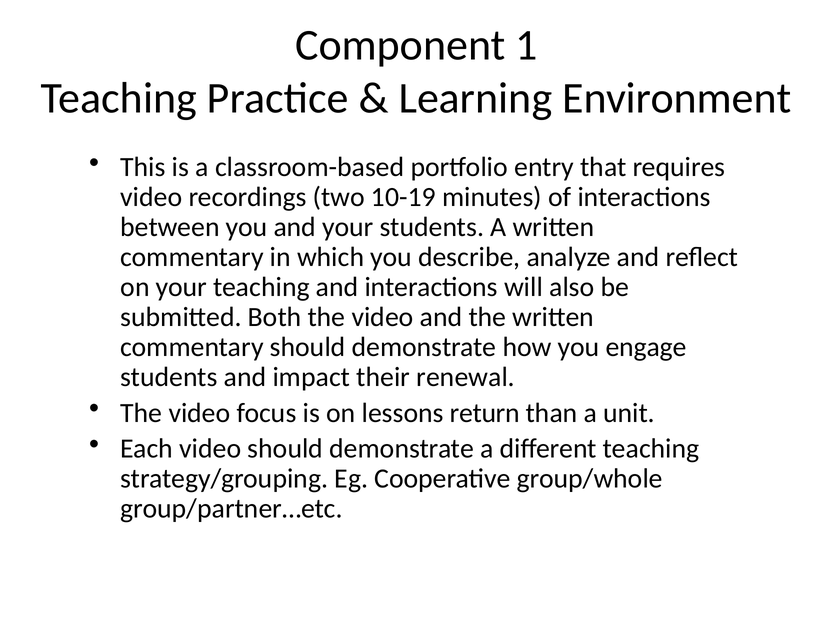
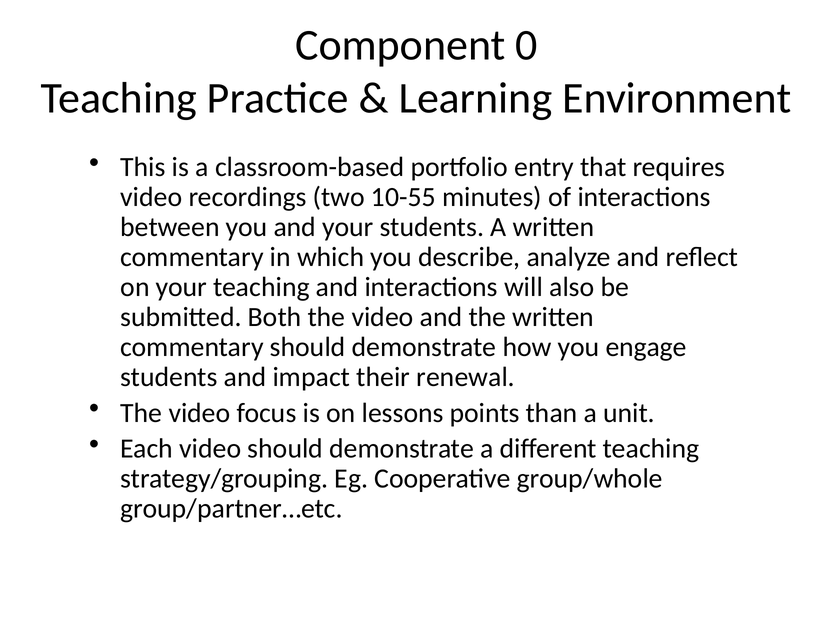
1: 1 -> 0 (527, 45)
10-19: 10-19 -> 10-55 (403, 197)
return: return -> points (485, 413)
